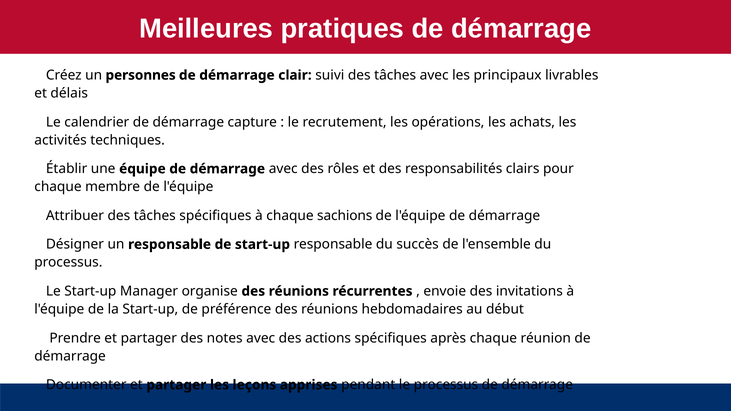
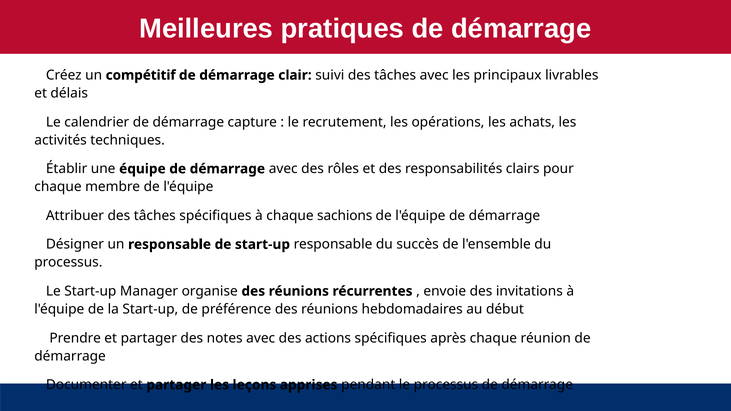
personnes: personnes -> compétitif (141, 75)
